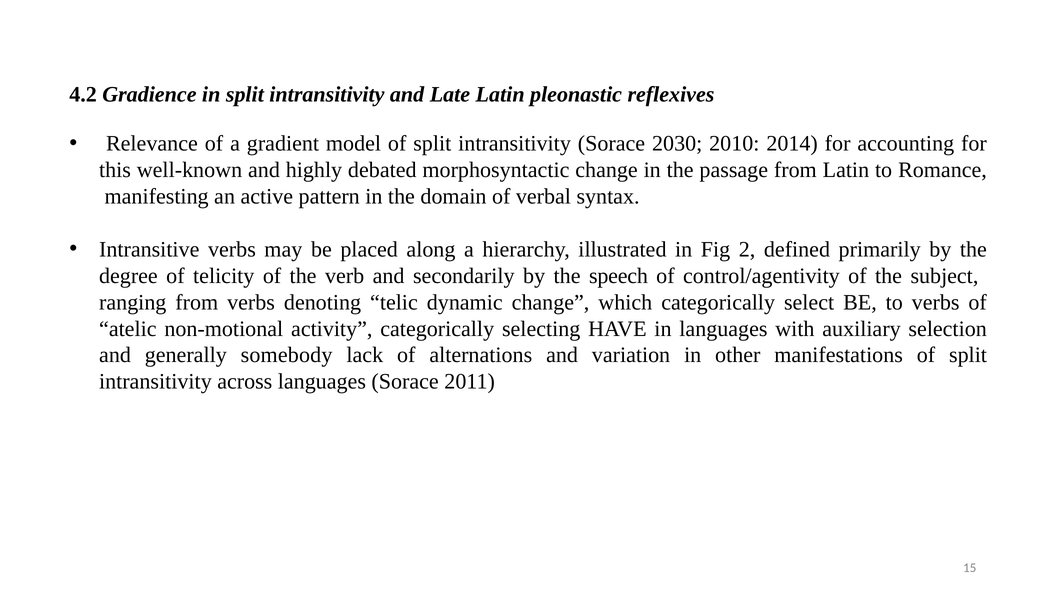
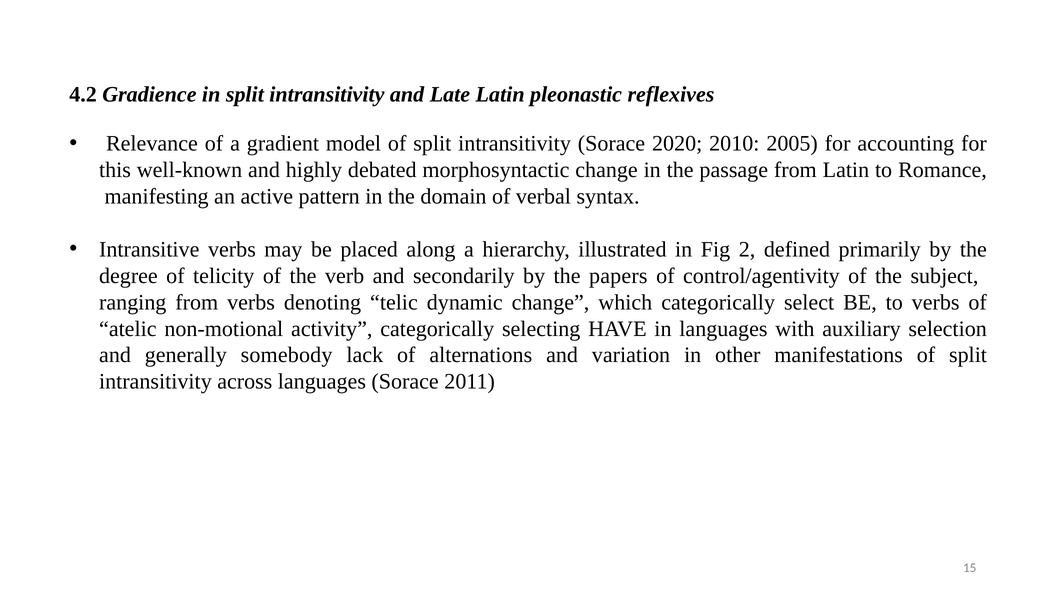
2030: 2030 -> 2020 (677, 143)
2014: 2014 -> 2005 (792, 143)
speech: speech -> papers (618, 276)
